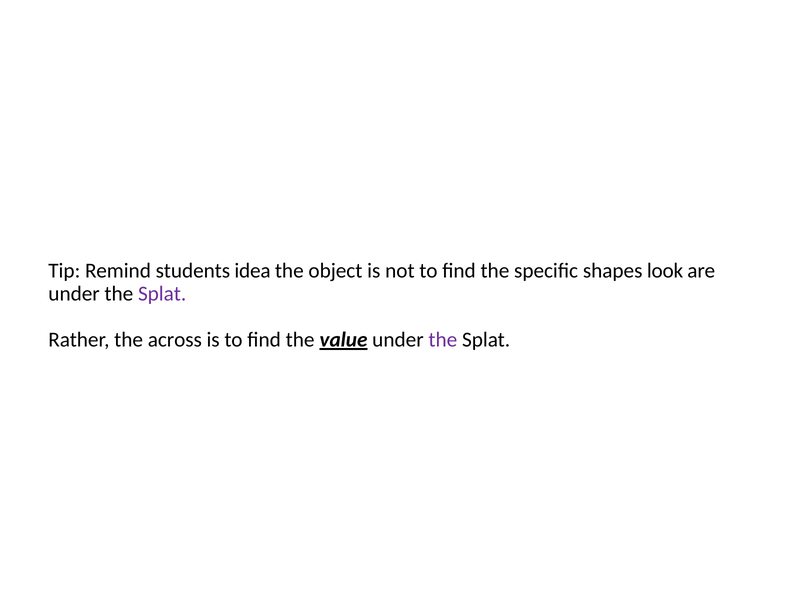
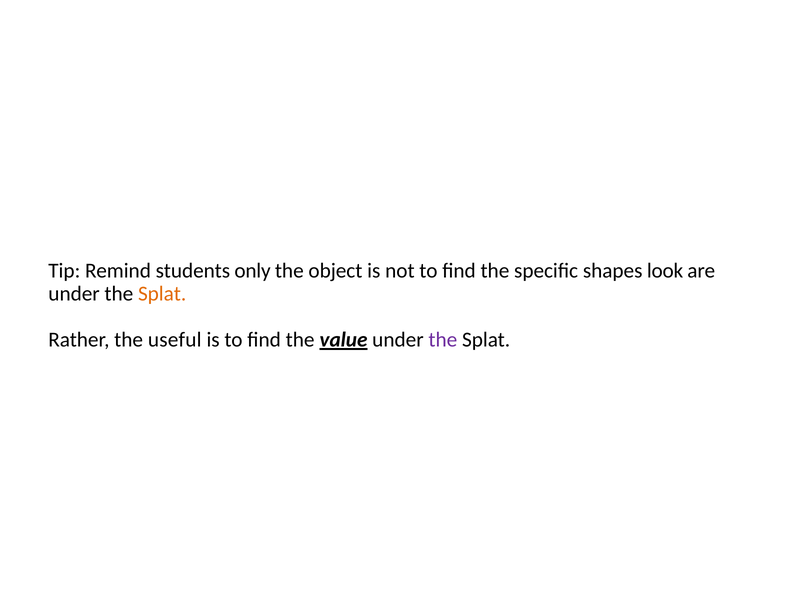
idea: idea -> only (253, 271)
Splat colour: purple -> orange (162, 294)
across: across -> useful (175, 339)
